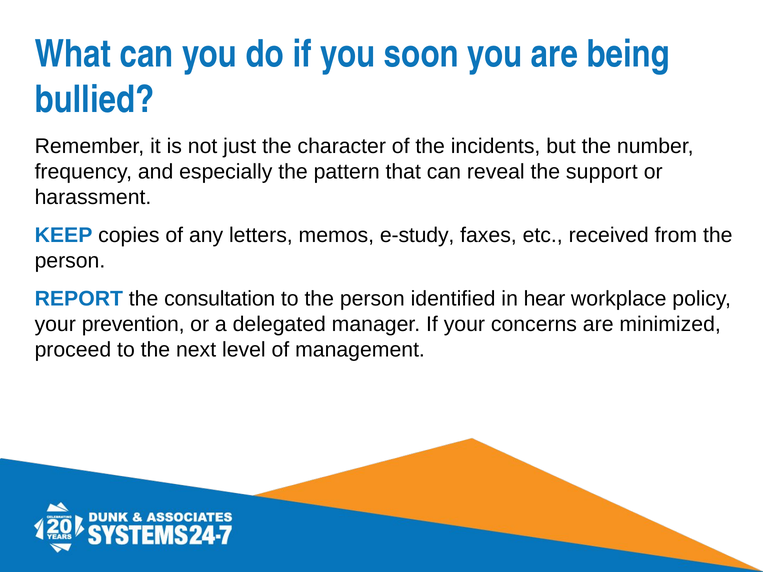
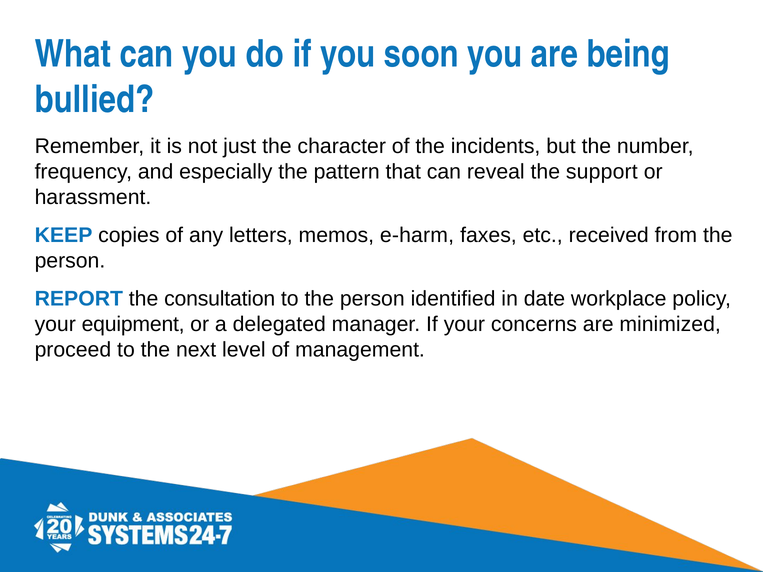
e-study: e-study -> e-harm (417, 235)
hear: hear -> date (544, 299)
prevention: prevention -> equipment (133, 324)
